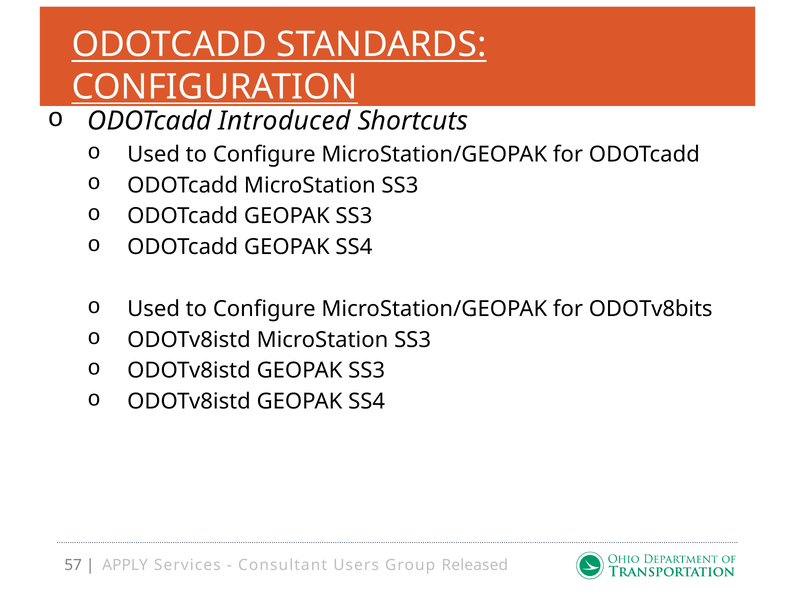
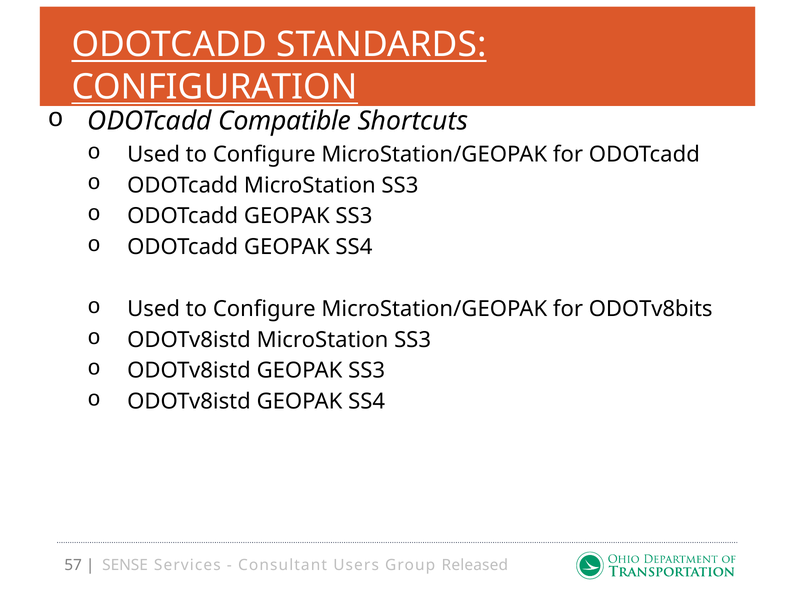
Introduced: Introduced -> Compatible (285, 121)
APPLY: APPLY -> SENSE (125, 566)
